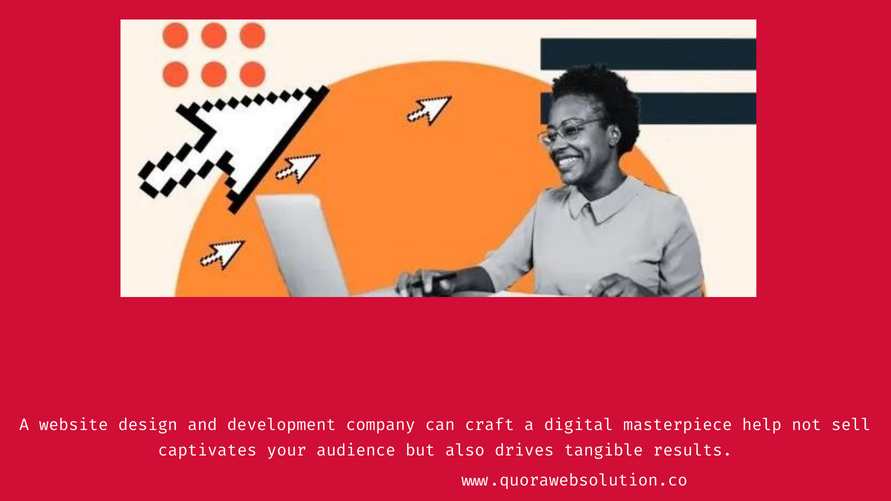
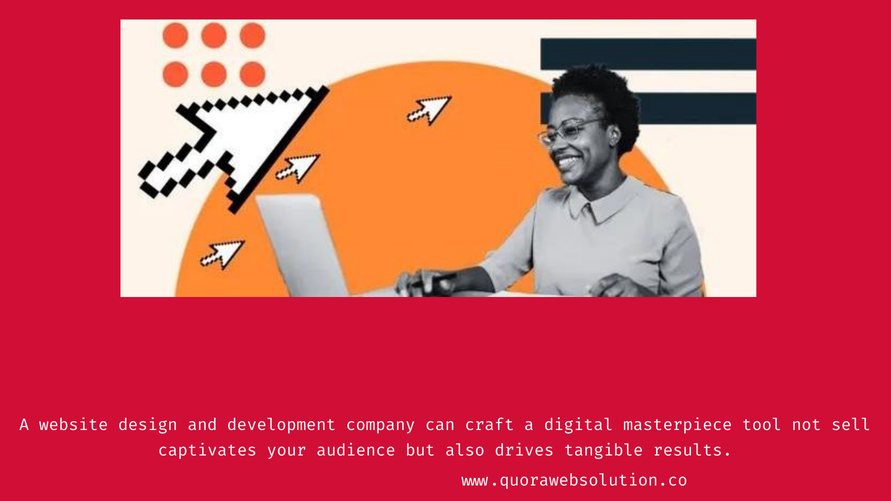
help: help -> tool (762, 425)
